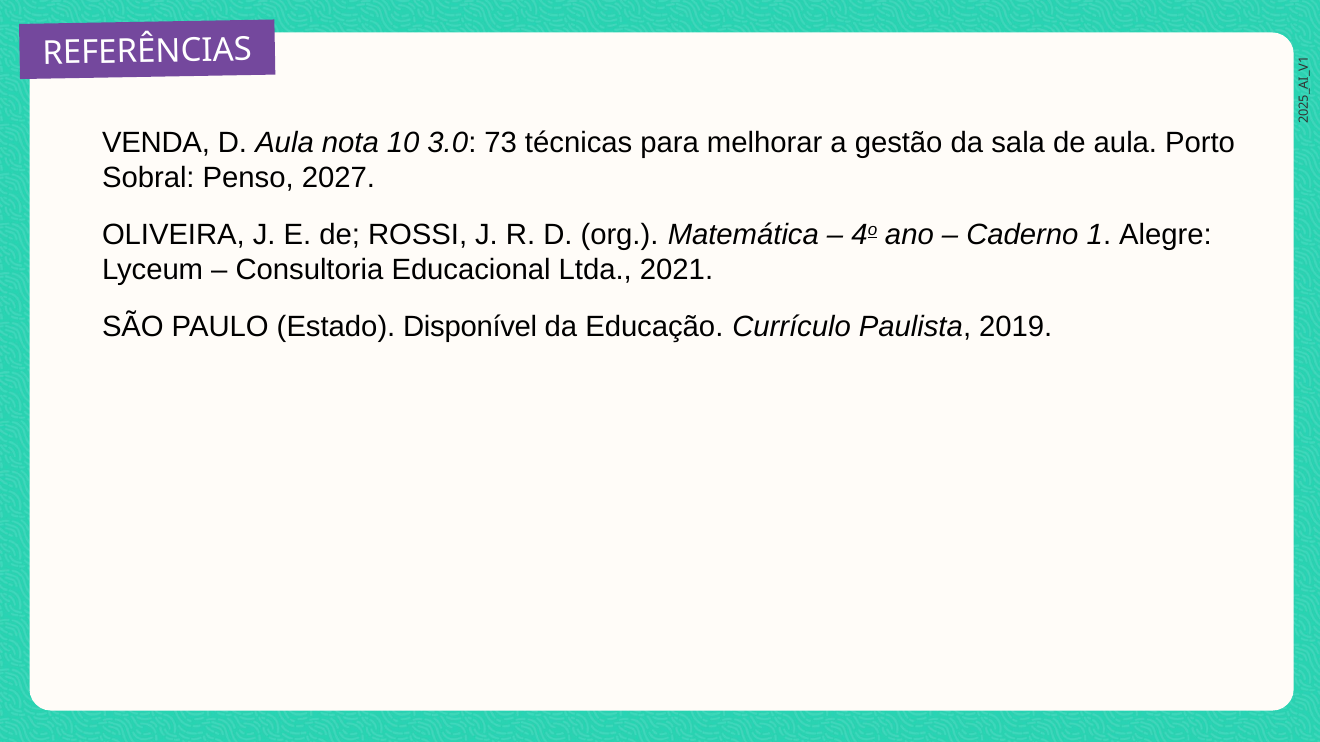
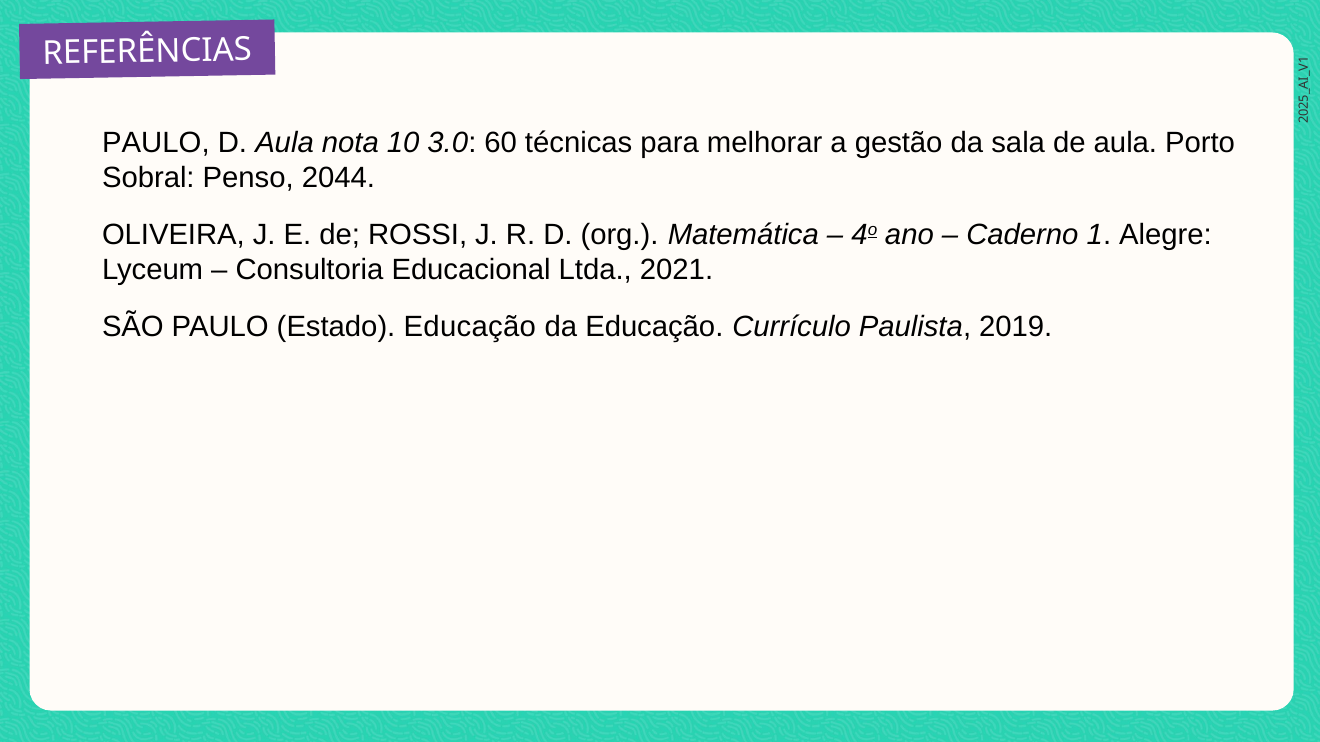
VENDA: VENDA -> PAULO (156, 143)
73: 73 -> 60 (501, 143)
2027: 2027 -> 2044 (338, 178)
Estado Disponível: Disponível -> Educação (470, 328)
